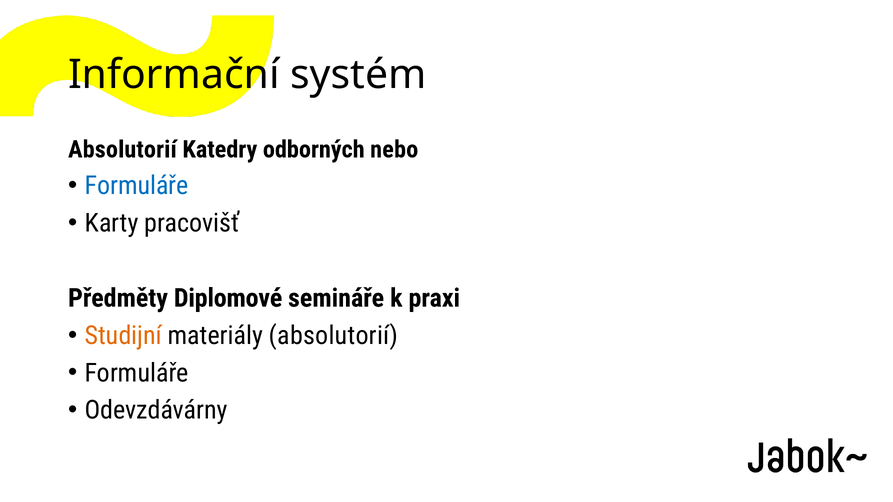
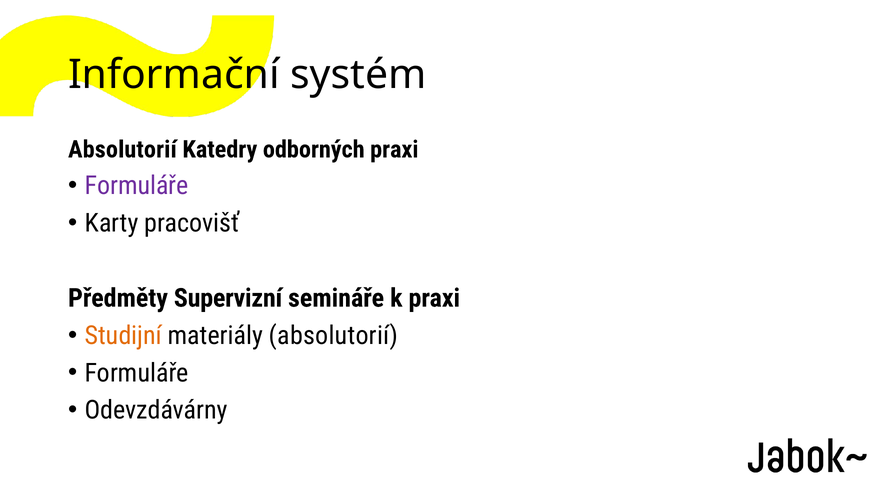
odborných nebo: nebo -> praxi (394, 150)
Formuláře colour: blue -> purple (137, 186)
Diplomové: Diplomové -> Supervizní (228, 298)
